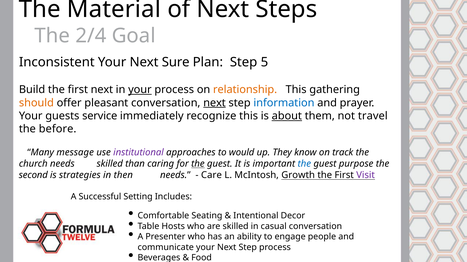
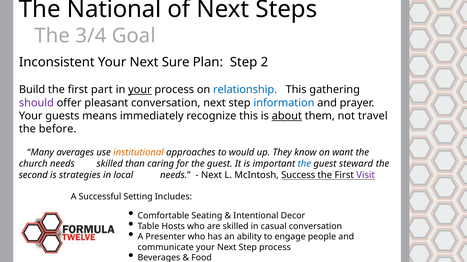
Material: Material -> National (114, 9)
2/4: 2/4 -> 3/4 (91, 36)
5: 5 -> 2 (264, 62)
first next: next -> part (102, 90)
relationship colour: orange -> blue (245, 90)
should colour: orange -> purple (36, 103)
next underline: present -> none (215, 103)
service: service -> means (100, 116)
message: message -> averages (75, 153)
institutional colour: purple -> orange (139, 153)
track: track -> want (343, 153)
the underline: present -> none (198, 164)
purpose: purpose -> steward (356, 164)
then: then -> local (123, 176)
Care: Care -> Next (211, 176)
Growth: Growth -> Success (298, 176)
